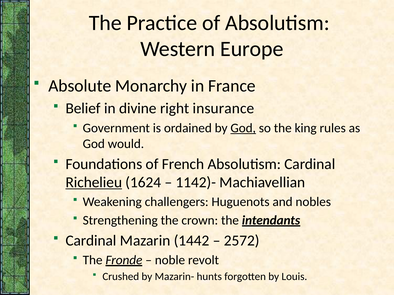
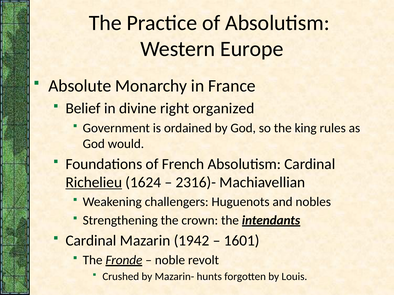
insurance: insurance -> organized (223, 109)
God underline: present -> none (243, 128)
1142)-: 1142)- -> 2316)- (196, 183)
1442: 1442 -> 1942 (192, 241)
2572: 2572 -> 1601 (242, 241)
